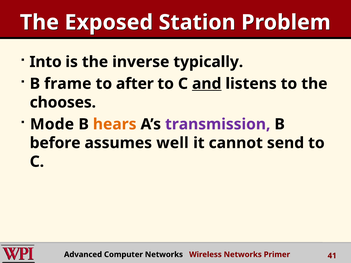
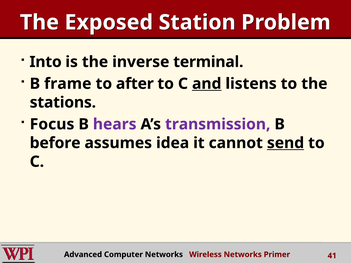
typically: typically -> terminal (208, 62)
chooses: chooses -> stations (63, 103)
Mode: Mode -> Focus (52, 124)
hears colour: orange -> purple (115, 124)
well: well -> idea (173, 143)
send underline: none -> present (286, 143)
